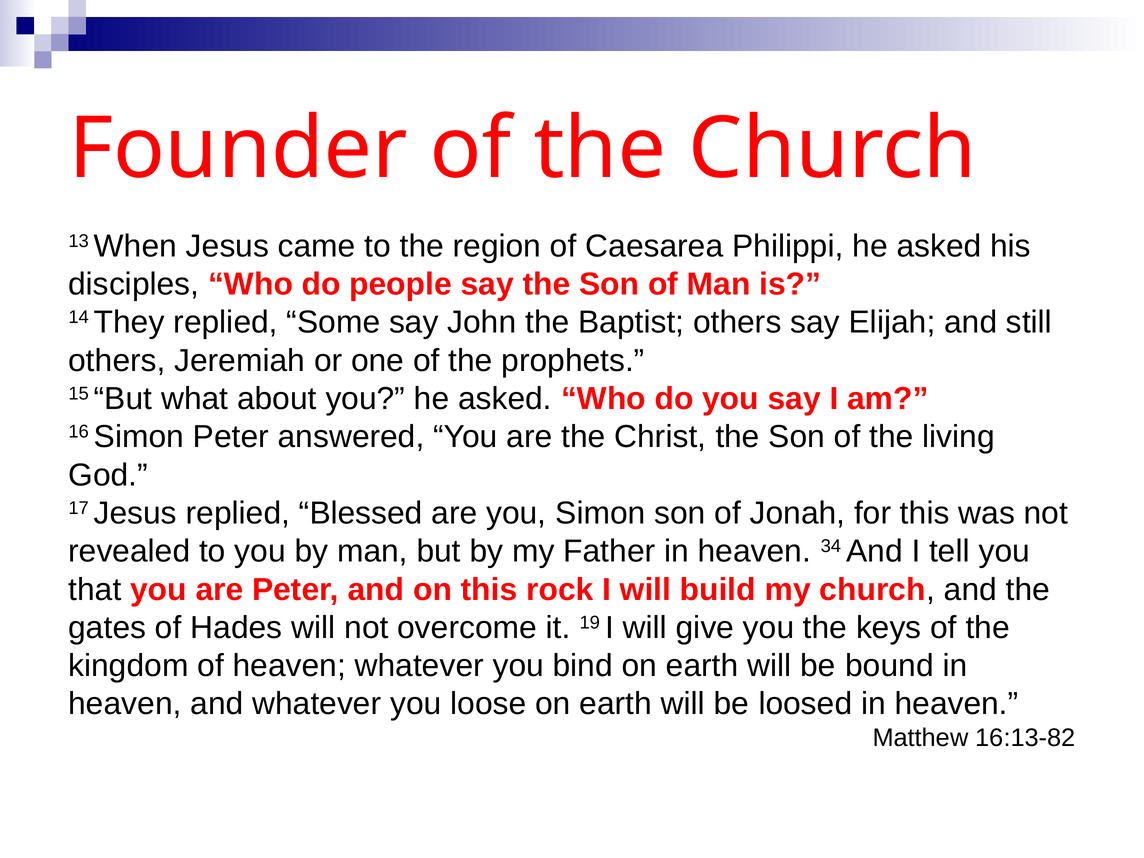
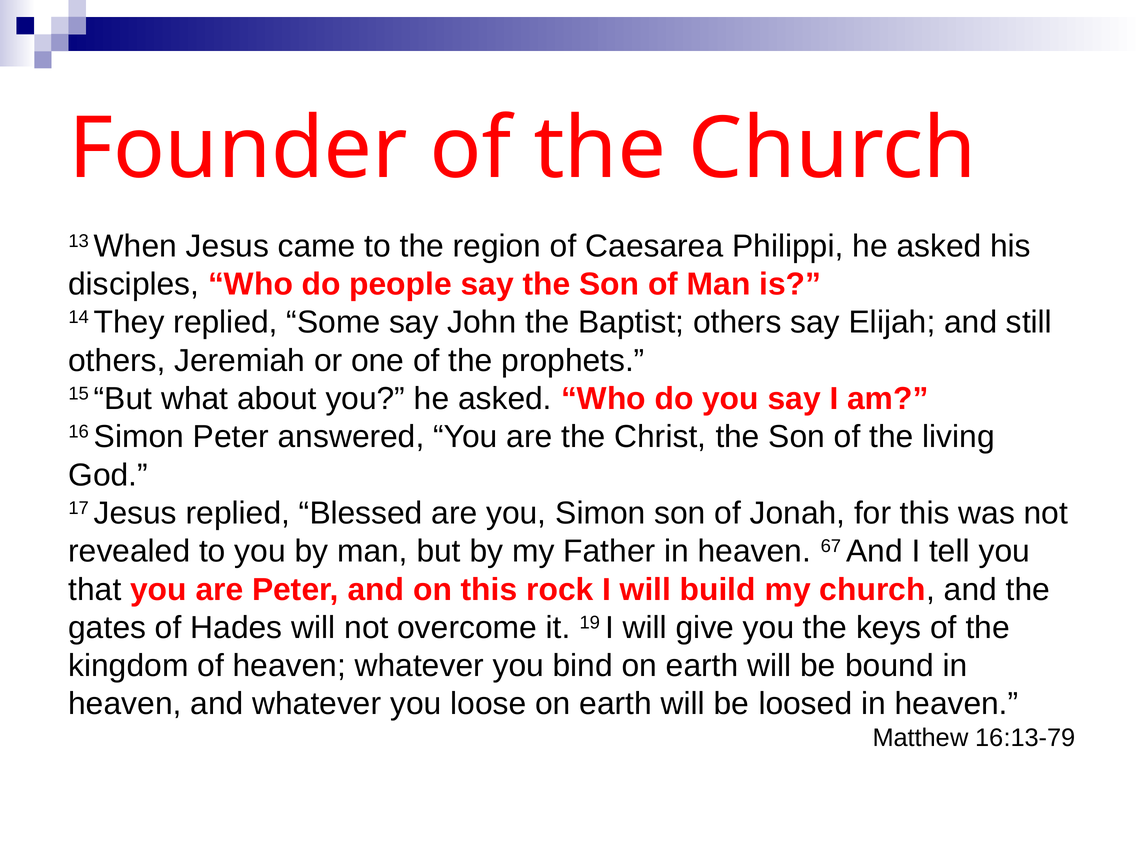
34: 34 -> 67 (831, 546)
16:13-82: 16:13-82 -> 16:13-79 (1025, 738)
